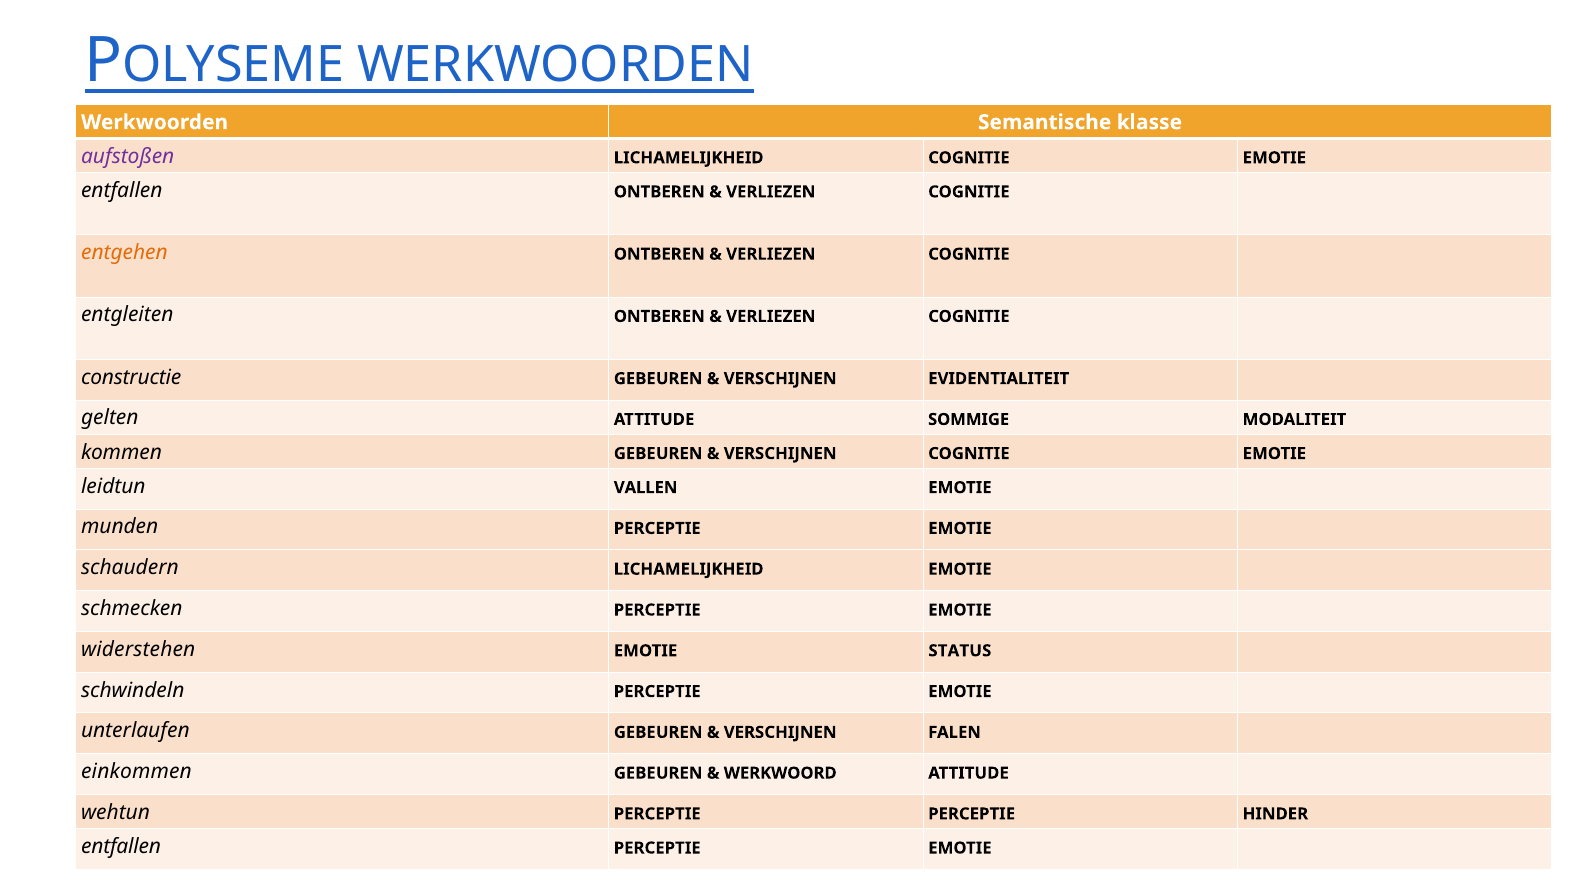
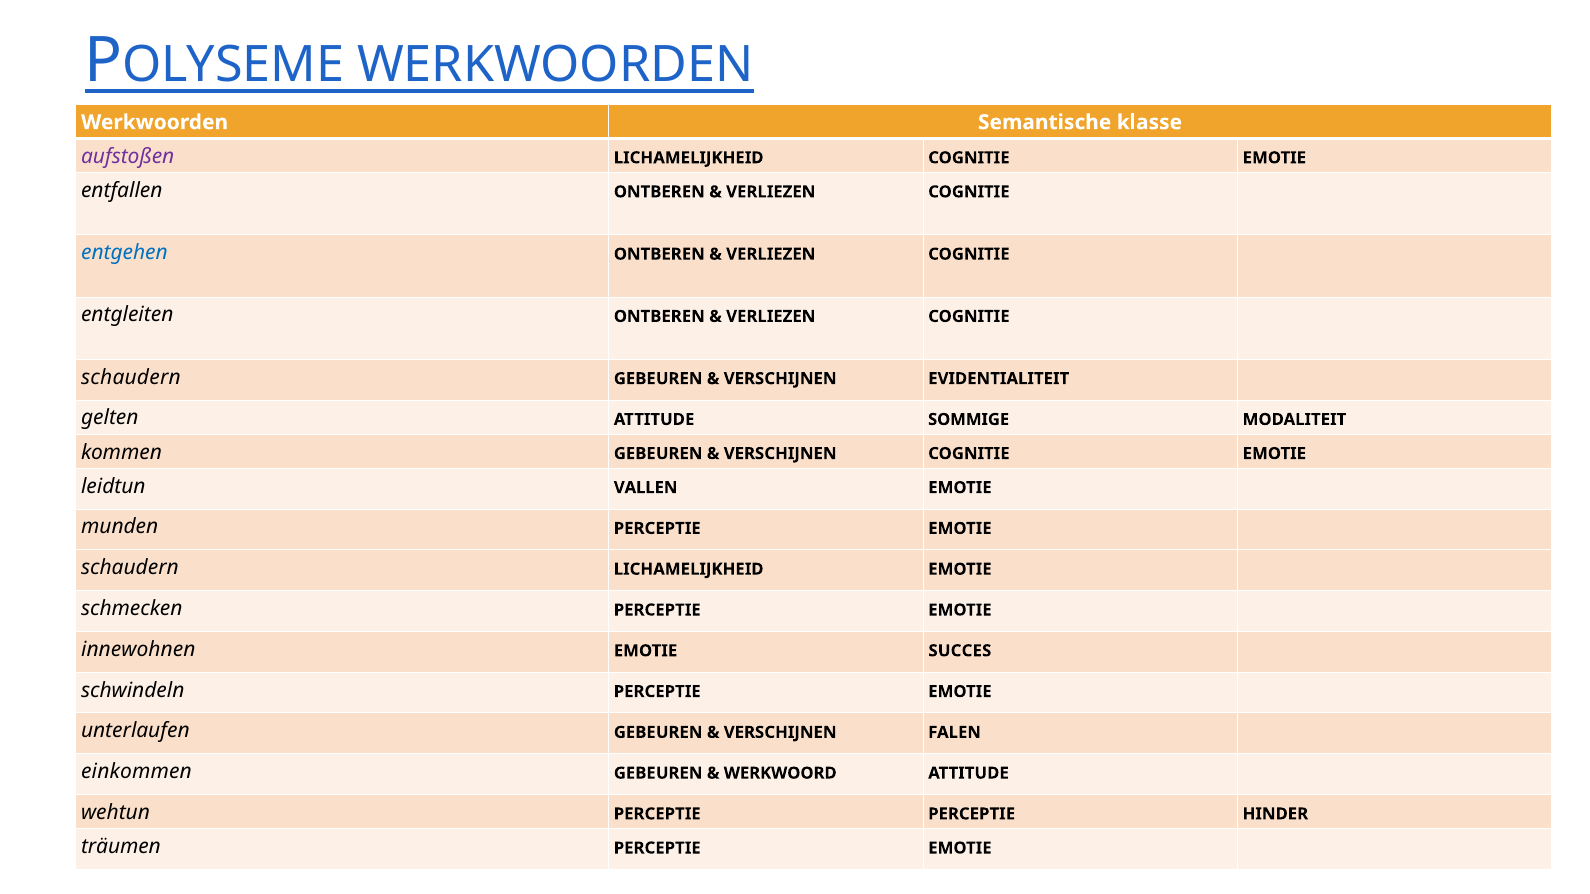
entgehen colour: orange -> blue (124, 253)
constructie: constructie -> schaudern (131, 377)
widerstehen: widerstehen -> innewohnen (138, 650)
STATUS: STATUS -> SUCCES (960, 651)
entfallen: entfallen -> träumen (121, 847)
